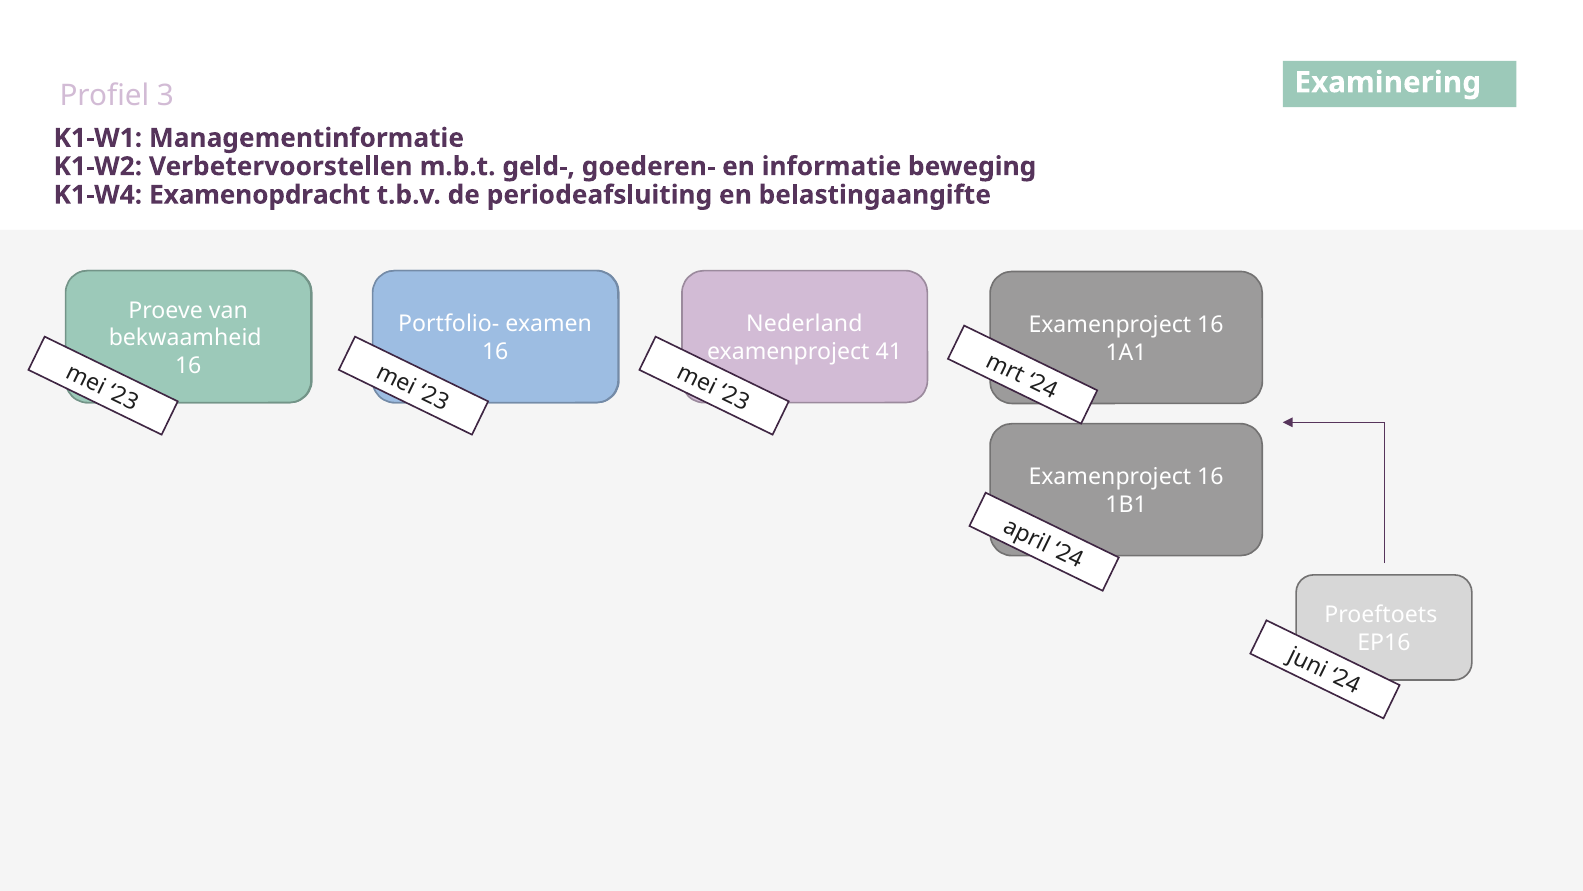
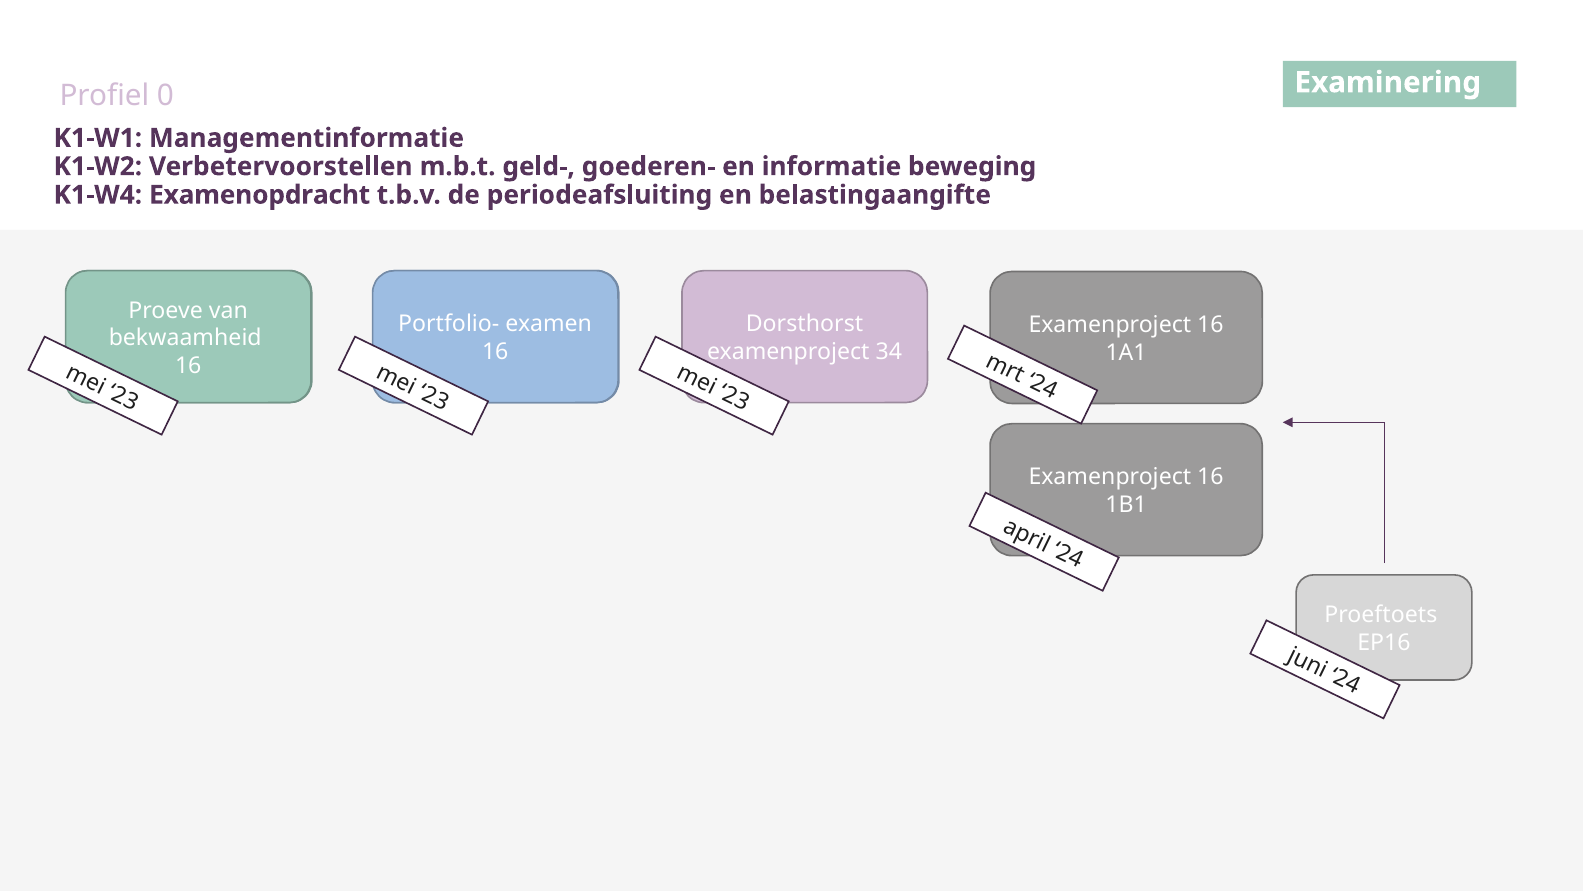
Profiel 3: 3 -> 0 (165, 95)
Nederland: Nederland -> Dorsthorst (804, 324)
41: 41 -> 34 (889, 352)
